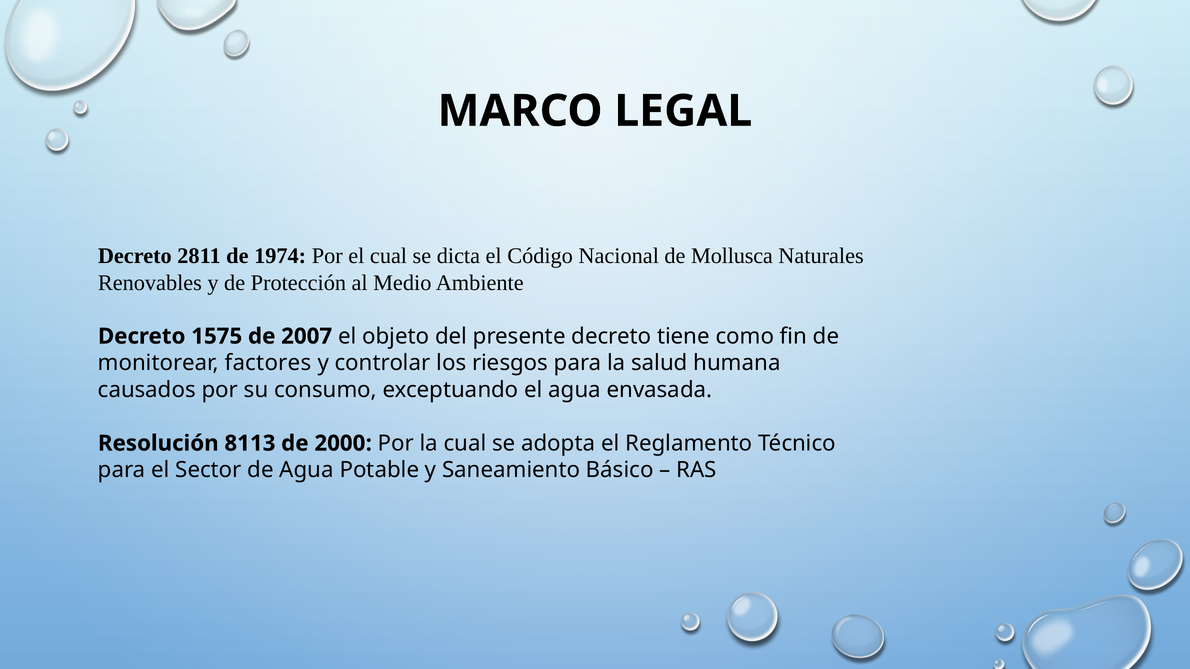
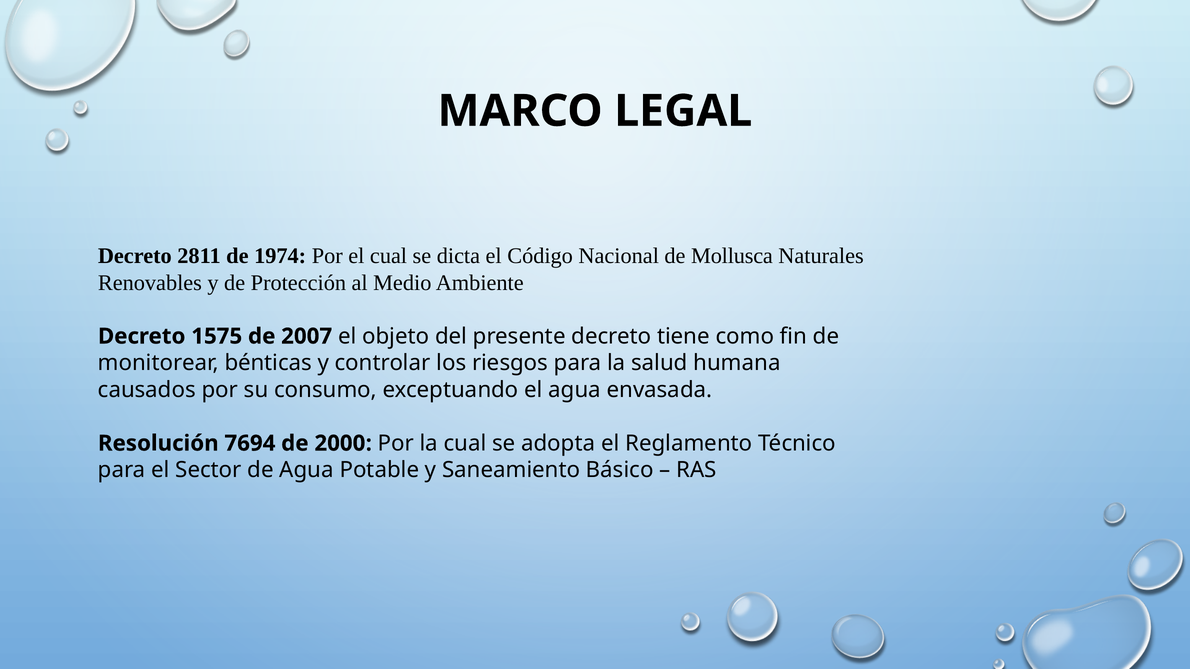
factores: factores -> bénticas (268, 363)
8113: 8113 -> 7694 (250, 444)
